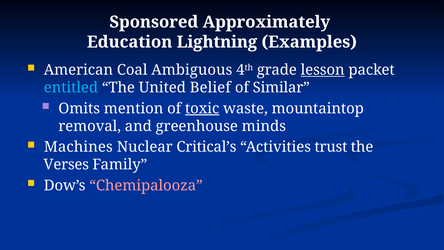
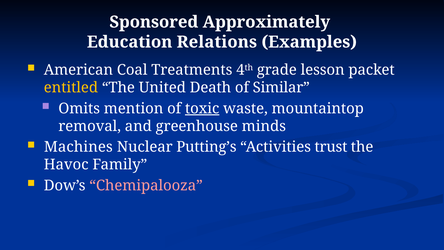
Lightning: Lightning -> Relations (217, 42)
Ambiguous: Ambiguous -> Treatments (192, 70)
lesson underline: present -> none (323, 70)
entitled colour: light blue -> yellow (71, 88)
Belief: Belief -> Death (210, 88)
Critical’s: Critical’s -> Putting’s (206, 147)
Verses: Verses -> Havoc (66, 165)
